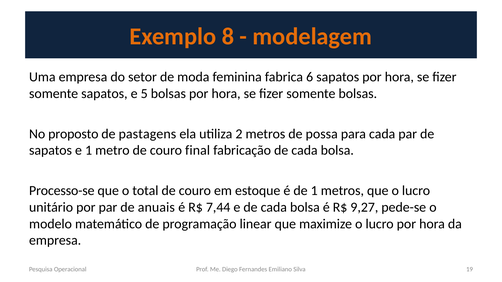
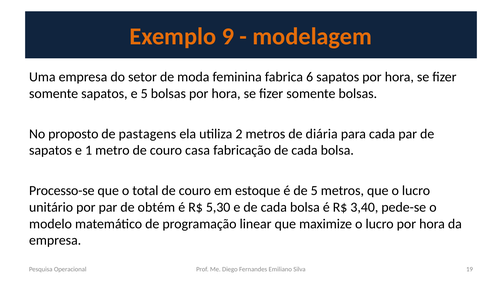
8: 8 -> 9 (228, 37)
possa: possa -> diária (322, 134)
final: final -> casa (198, 151)
de 1: 1 -> 5 (314, 191)
anuais: anuais -> obtém (156, 207)
7,44: 7,44 -> 5,30 (218, 207)
9,27: 9,27 -> 3,40 (364, 207)
